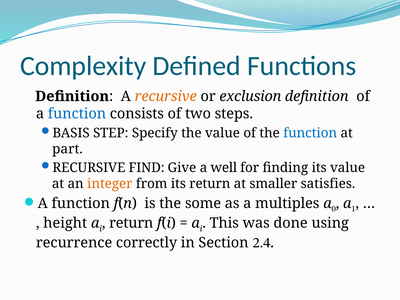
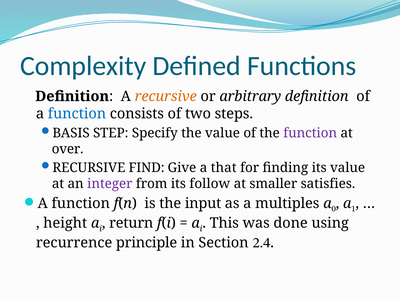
exclusion: exclusion -> arbitrary (250, 96)
function colour: blue -> purple (310, 133)
part: part -> over (68, 149)
well: well -> that (224, 168)
integer colour: orange -> purple (110, 184)
its return: return -> follow (210, 184)
some: some -> input (203, 203)
correctly: correctly -> principle (147, 243)
